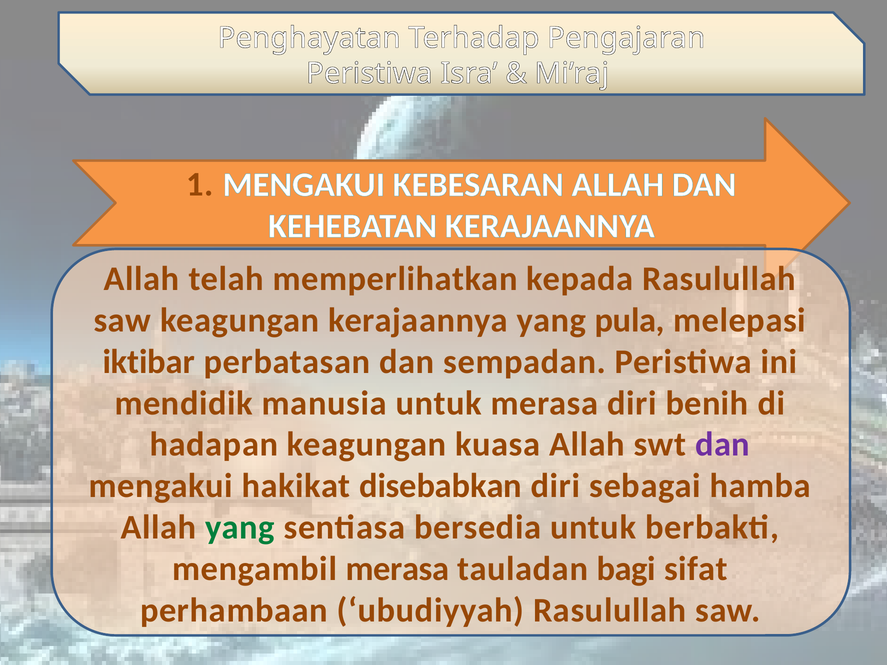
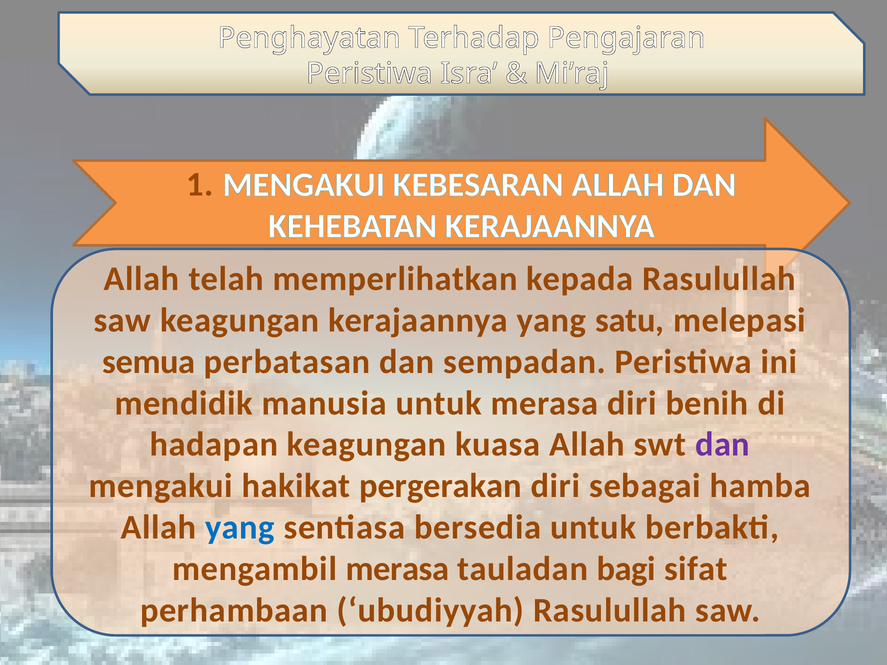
pula: pula -> satu (630, 320)
iktibar: iktibar -> semua (149, 362)
disebabkan: disebabkan -> pergerakan (441, 486)
yang colour: green -> blue (240, 528)
